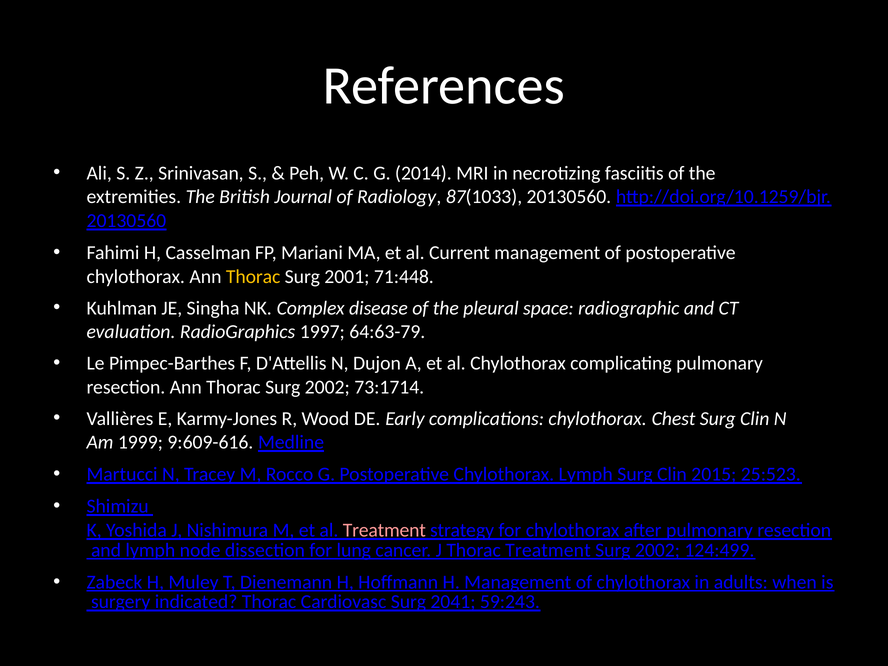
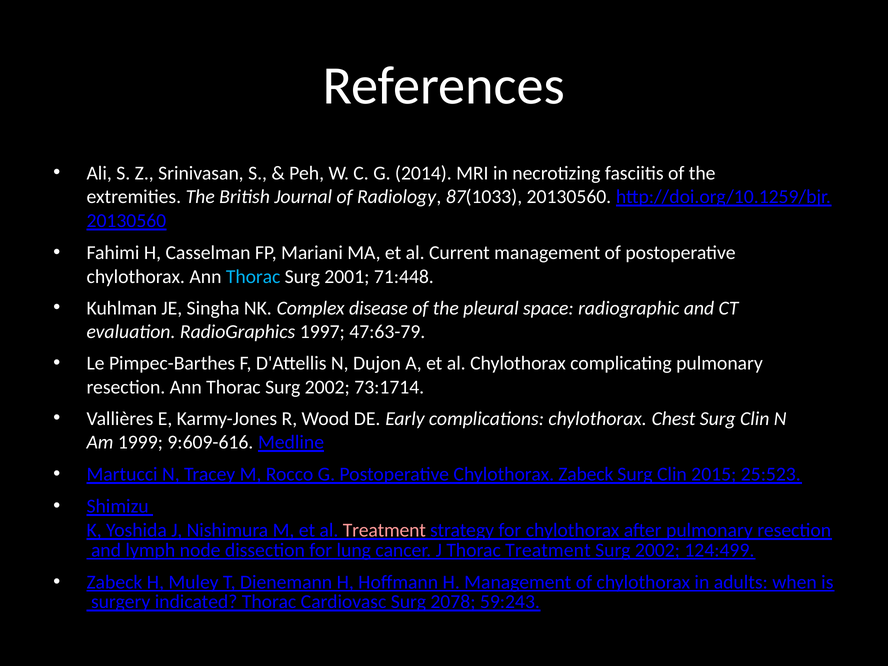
Thorac colour: yellow -> light blue (253, 277)
64:63-79: 64:63-79 -> 47:63-79 (387, 332)
Chylothorax Lymph: Lymph -> Zabeck (586, 474)
2041: 2041 -> 2078 (453, 602)
